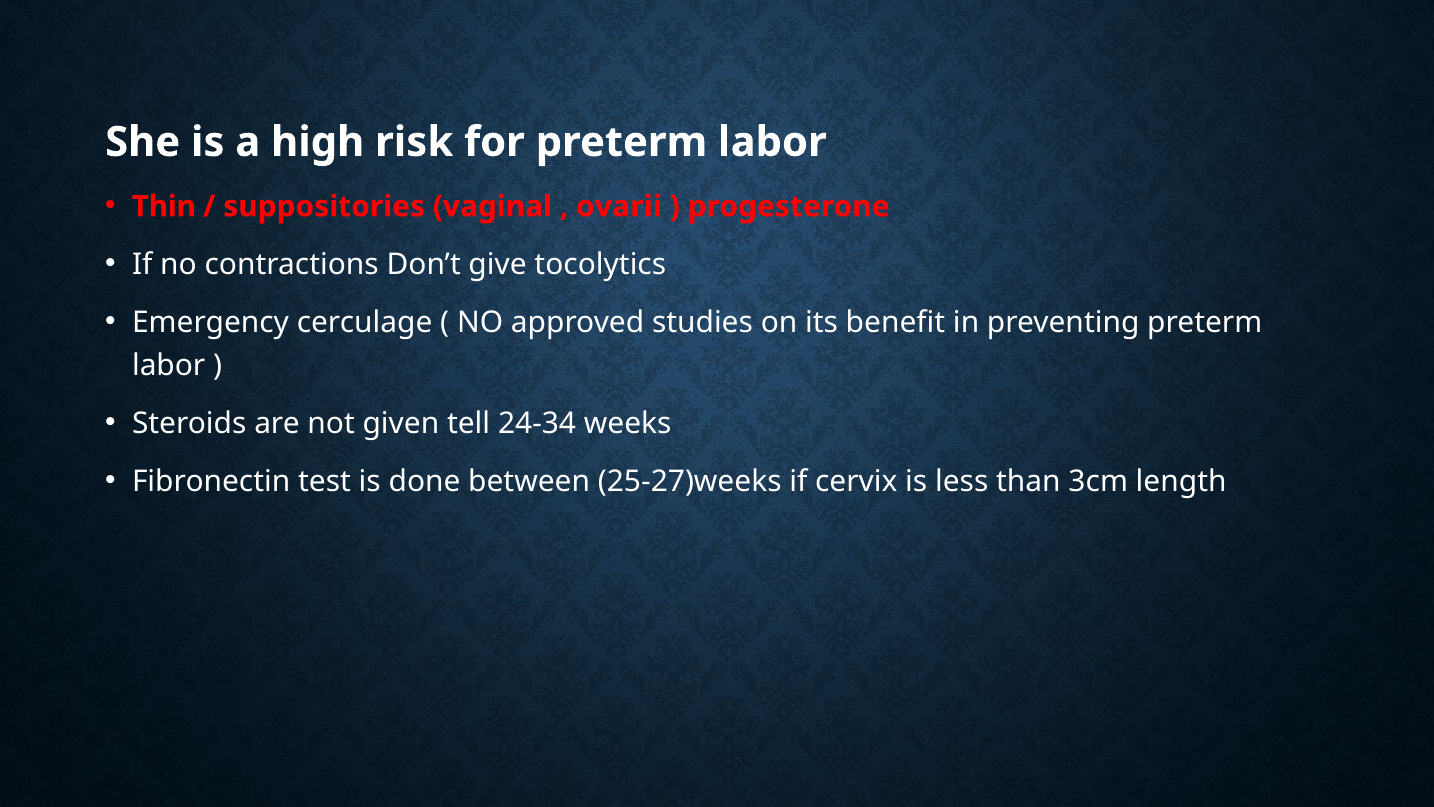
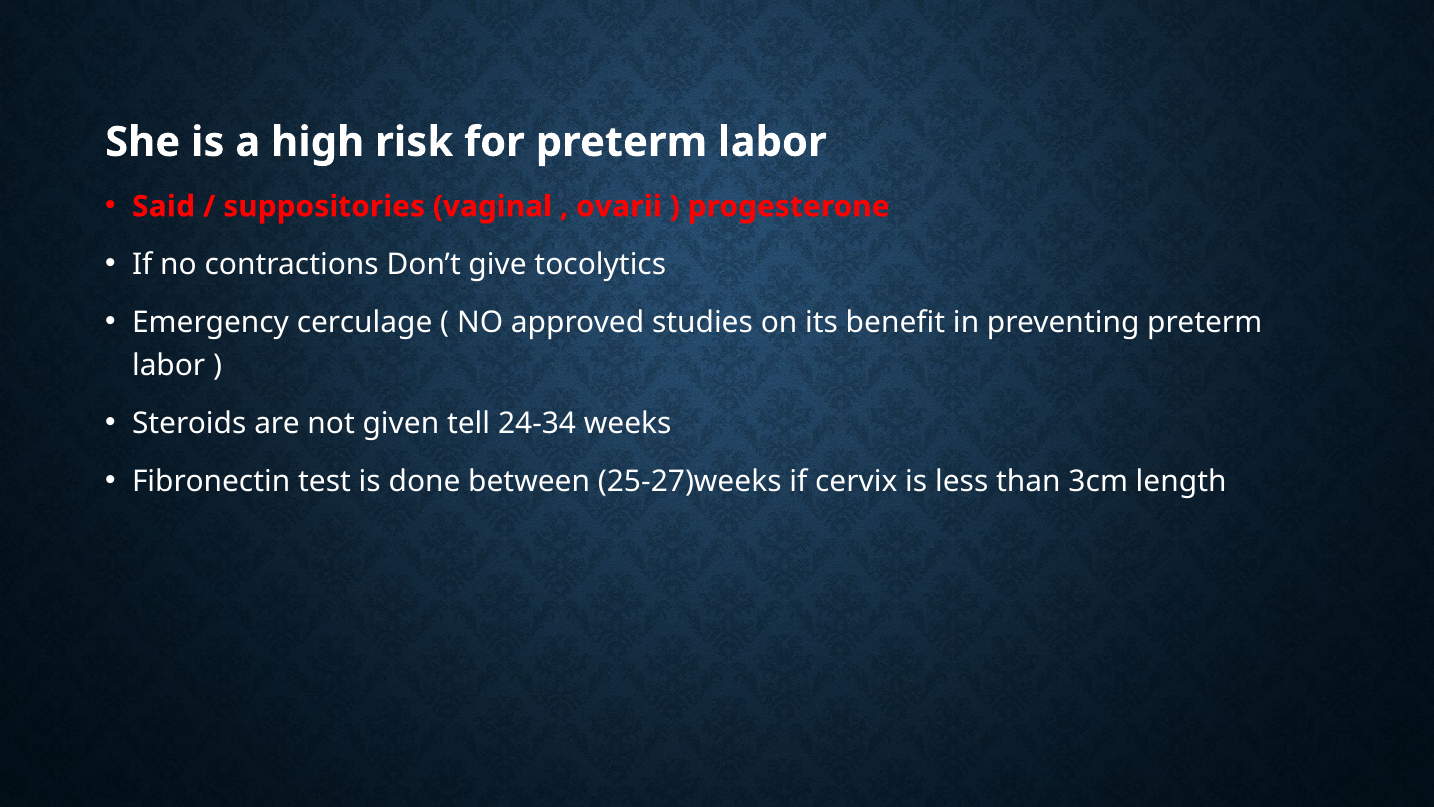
Thin: Thin -> Said (164, 206)
